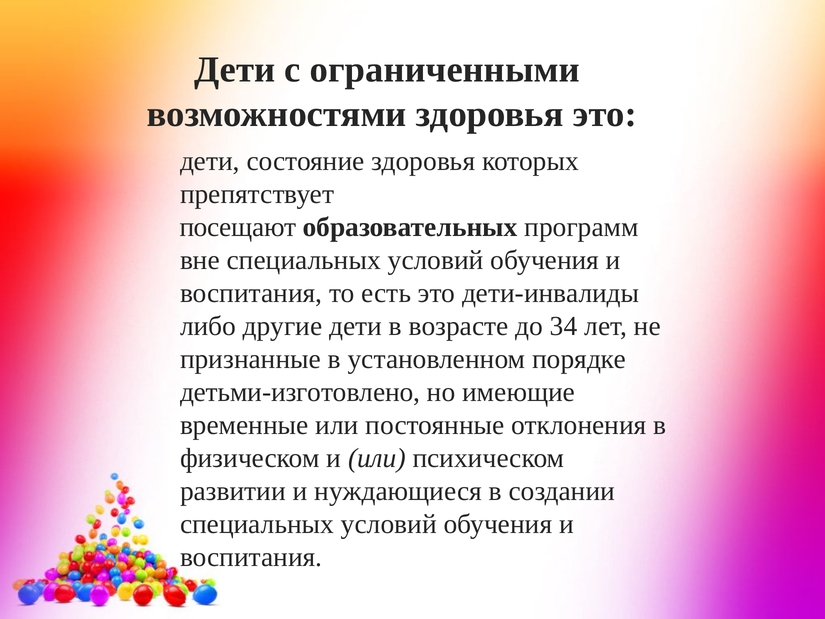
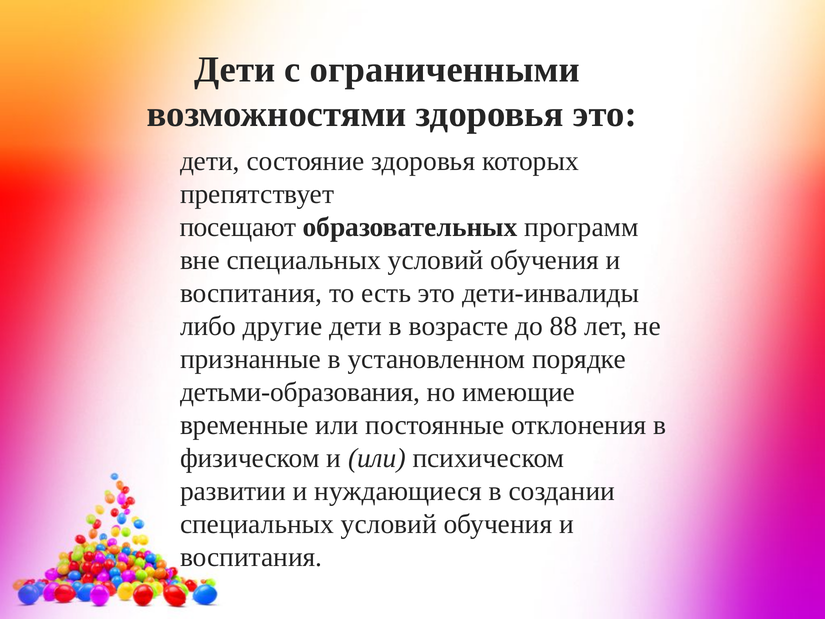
34: 34 -> 88 (564, 326)
детьми-изготовлено: детьми-изготовлено -> детьми-образования (300, 392)
